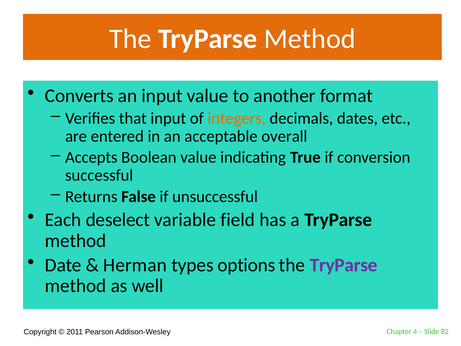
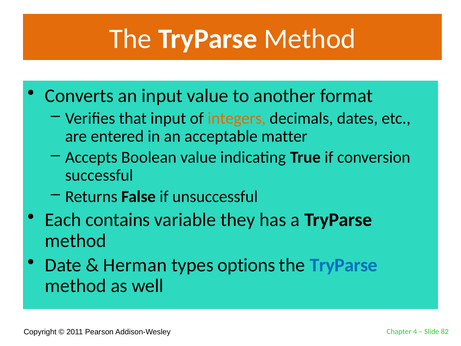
overall: overall -> matter (284, 136)
deselect: deselect -> contains (118, 220)
field: field -> they (238, 220)
TryParse colour: purple -> blue (344, 265)
